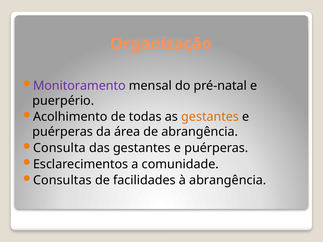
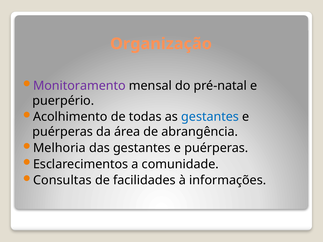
gestantes colour: orange -> blue (210, 117)
Consulta: Consulta -> Melhoria (59, 148)
à abrangência: abrangência -> informações (228, 180)
